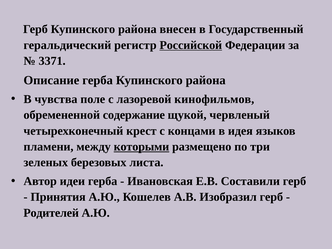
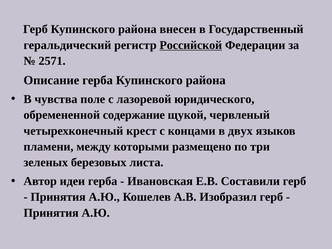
3371: 3371 -> 2571 (52, 61)
кинофильмов: кинофильмов -> юридического (214, 99)
идея: идея -> двух (240, 131)
которыми underline: present -> none (141, 147)
Родителей: Родителей -> Принятия (51, 213)
